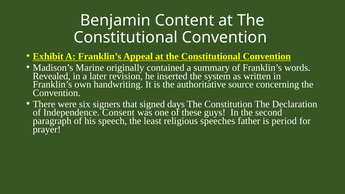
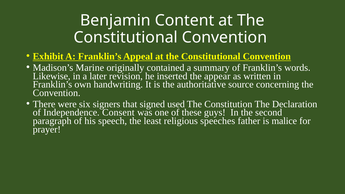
Revealed: Revealed -> Likewise (52, 76)
system: system -> appear (217, 76)
days: days -> used (176, 104)
period: period -> malice (284, 121)
